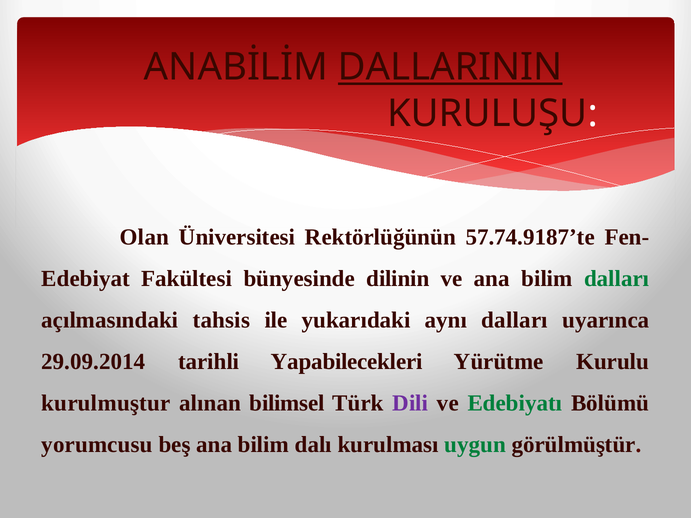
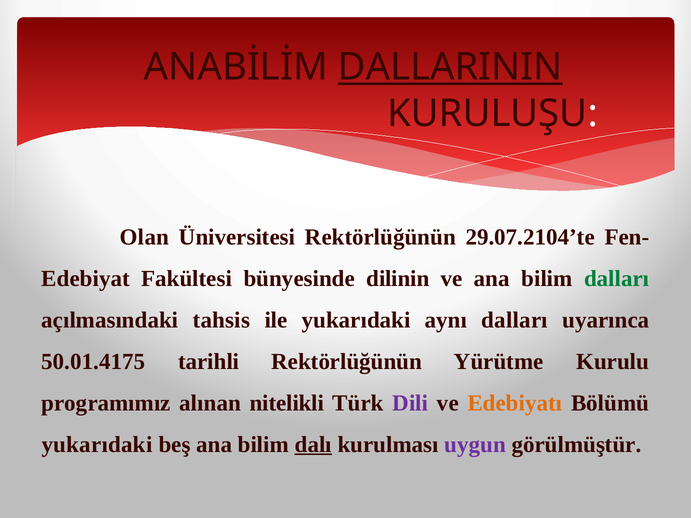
57.74.9187’te: 57.74.9187’te -> 29.07.2104’te (530, 237)
29.09.2014: 29.09.2014 -> 50.01.4175 (93, 362)
tarihli Yapabilecekleri: Yapabilecekleri -> Rektörlüğünün (347, 362)
kurulmuştur: kurulmuştur -> programımız (106, 403)
bilimsel: bilimsel -> nitelikli (287, 403)
Edebiyatı colour: green -> orange (515, 403)
yorumcusu: yorumcusu -> yukarıdaki (97, 445)
dalı underline: none -> present (313, 445)
uygun colour: green -> purple (475, 445)
